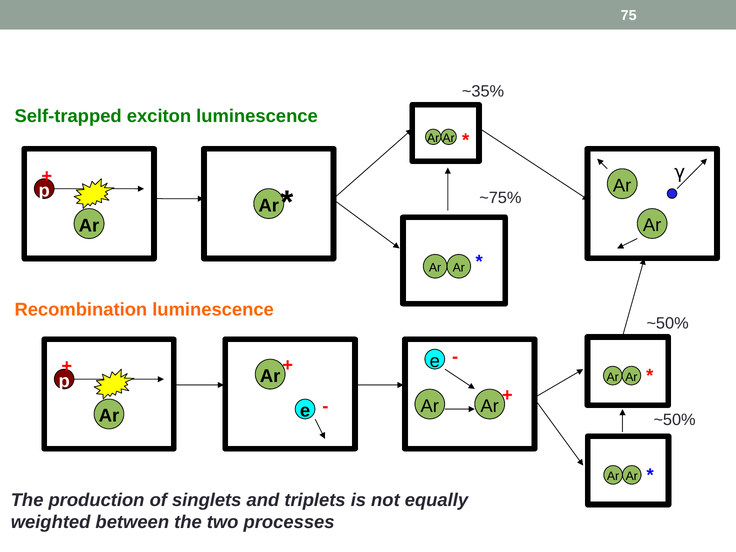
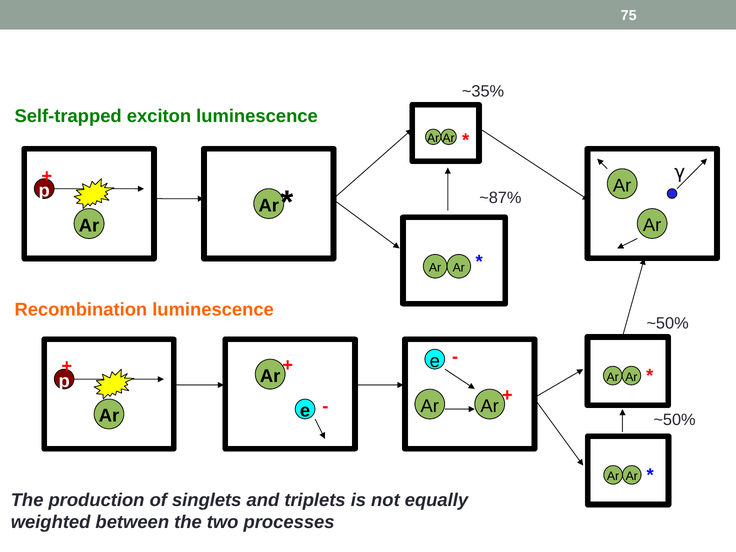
~75%: ~75% -> ~87% (500, 198)
